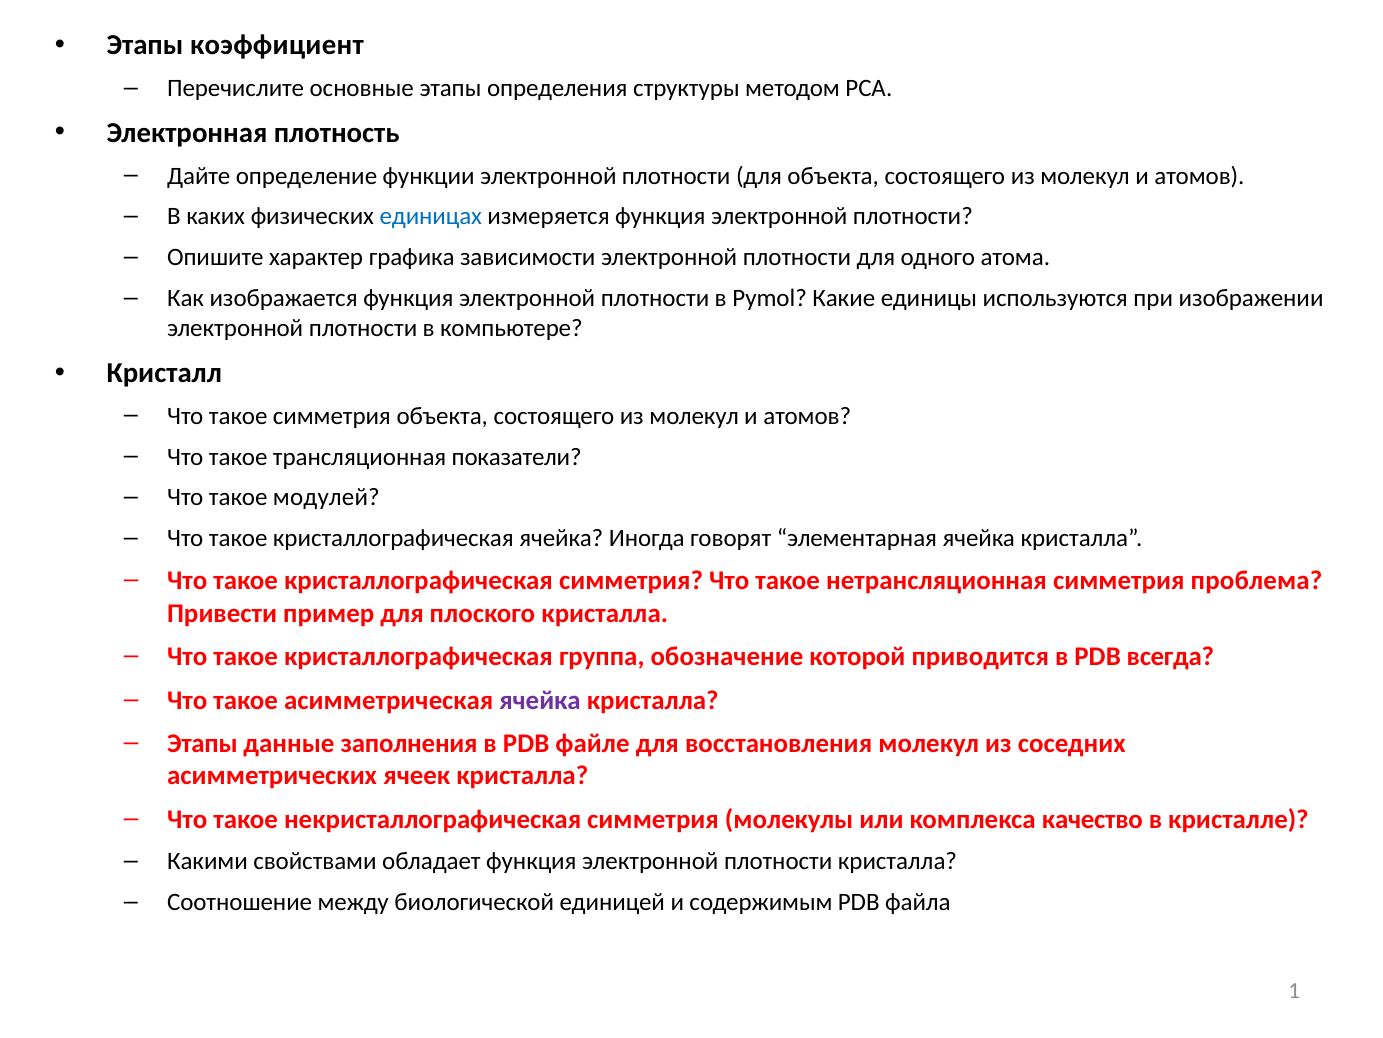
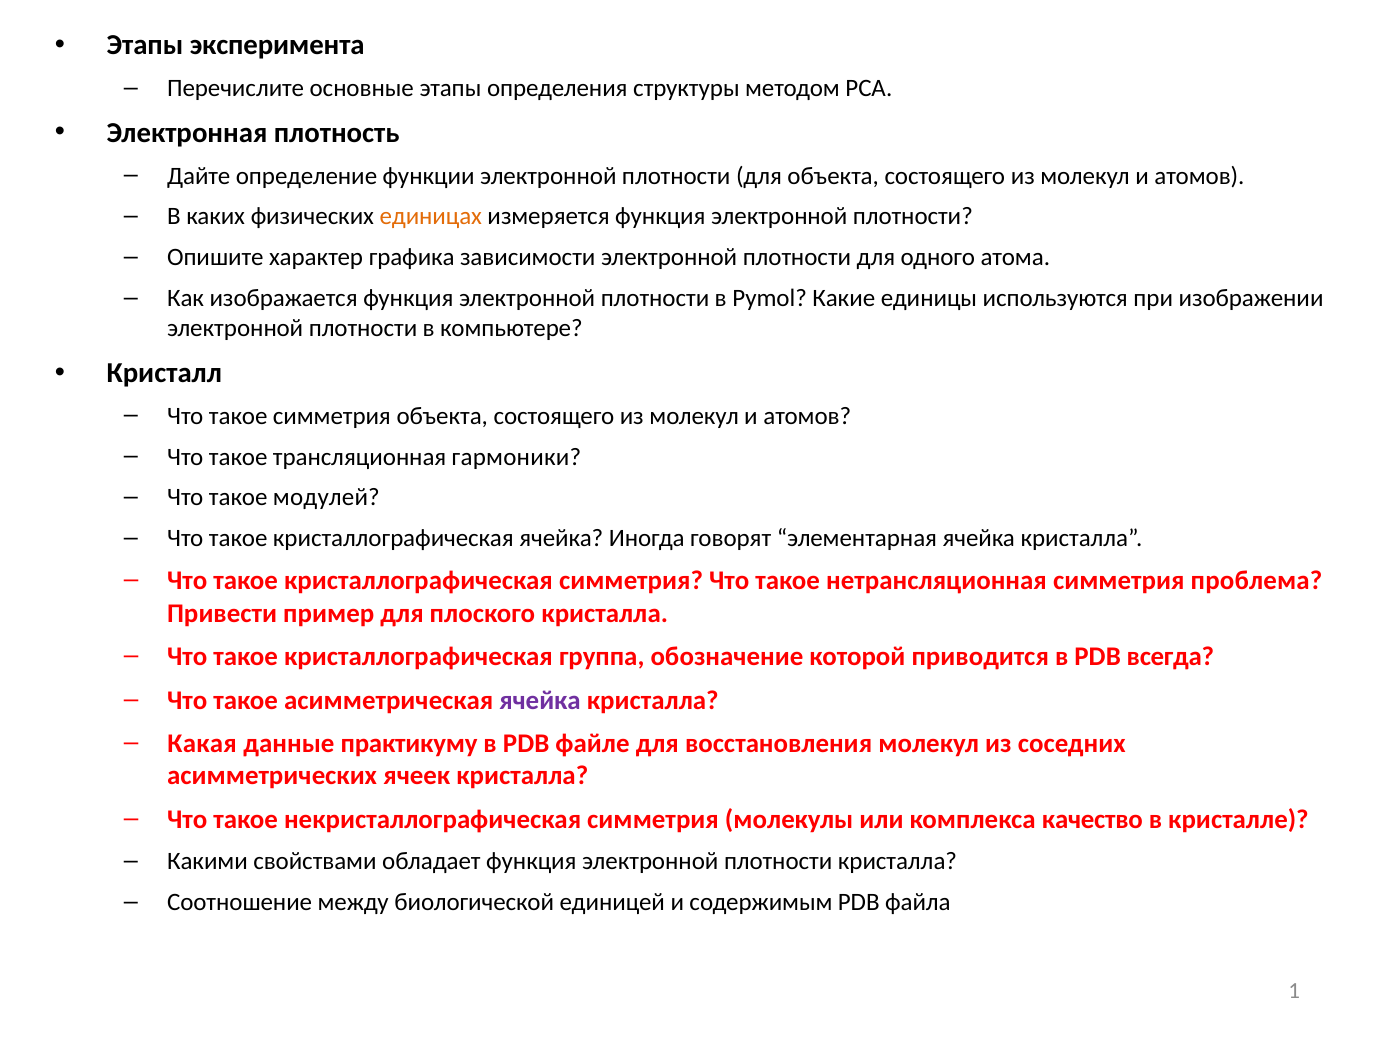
коэффициент: коэффициент -> эксперимента (277, 45)
единицах colour: blue -> orange (431, 217)
показатели: показатели -> гармоники (516, 457)
Этапы: Этапы -> Какая (202, 743)
заполнения: заполнения -> практикуму (409, 743)
